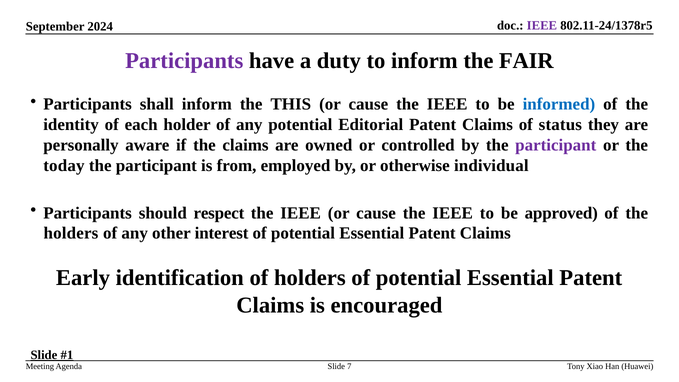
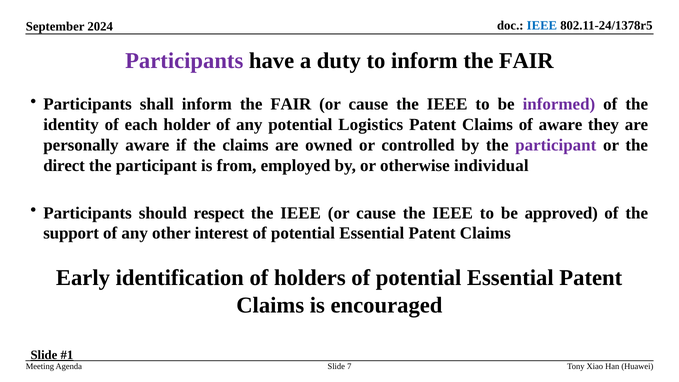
IEEE colour: purple -> blue (542, 26)
shall inform the THIS: THIS -> FAIR (291, 104)
informed colour: blue -> purple (559, 104)
Editorial: Editorial -> Logistics (371, 125)
of status: status -> aware (561, 125)
today: today -> direct (64, 165)
holders: holders -> support (71, 233)
